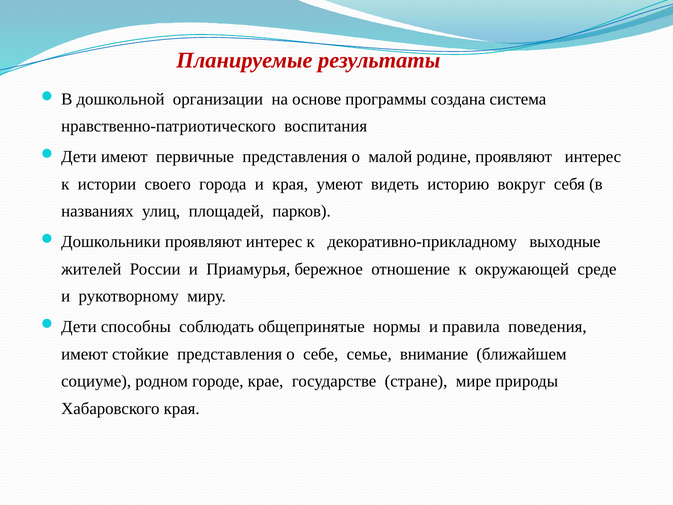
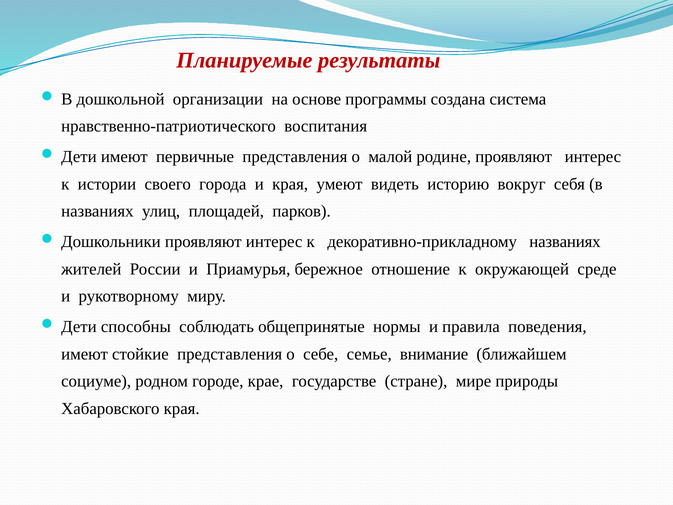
декоративно-прикладному выходные: выходные -> названиях (565, 242)
